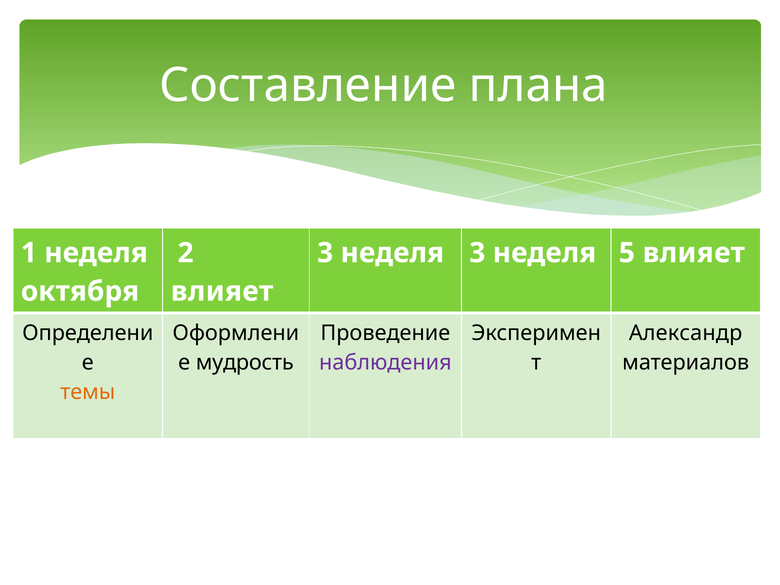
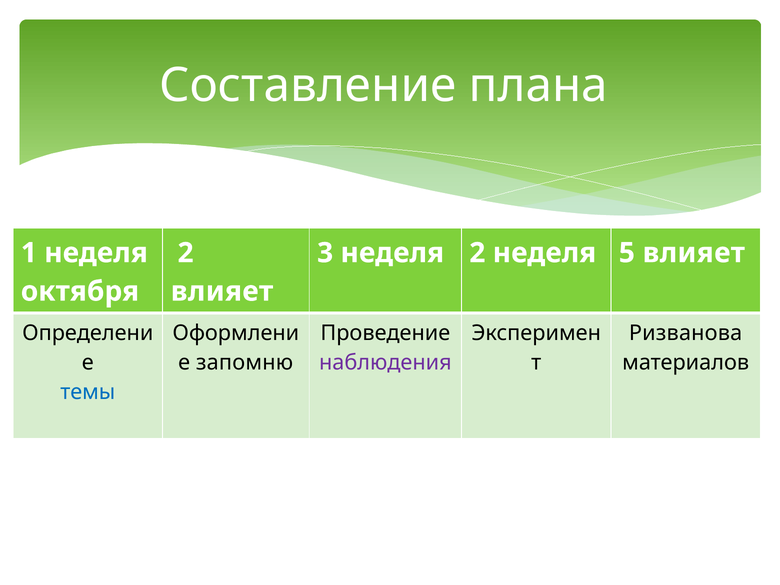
неделя 3: 3 -> 2 (477, 253)
Александр: Александр -> Ризванова (686, 333)
мудрость: мудрость -> запомню (245, 363)
темы colour: orange -> blue (88, 392)
